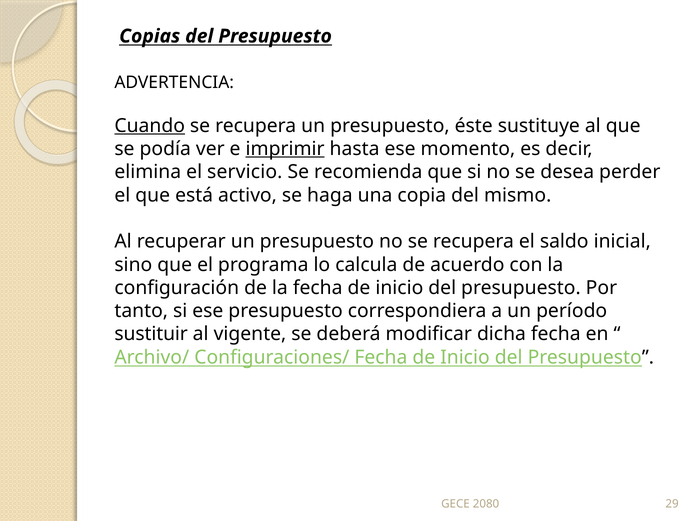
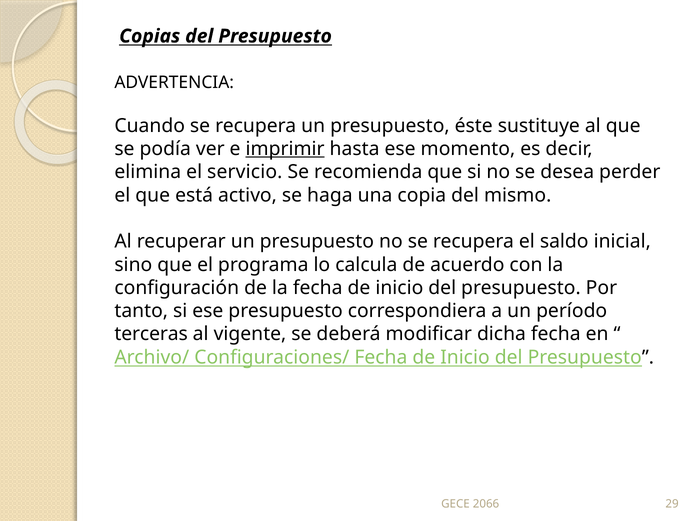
Cuando underline: present -> none (150, 126)
sustituir: sustituir -> terceras (151, 334)
2080: 2080 -> 2066 (486, 504)
